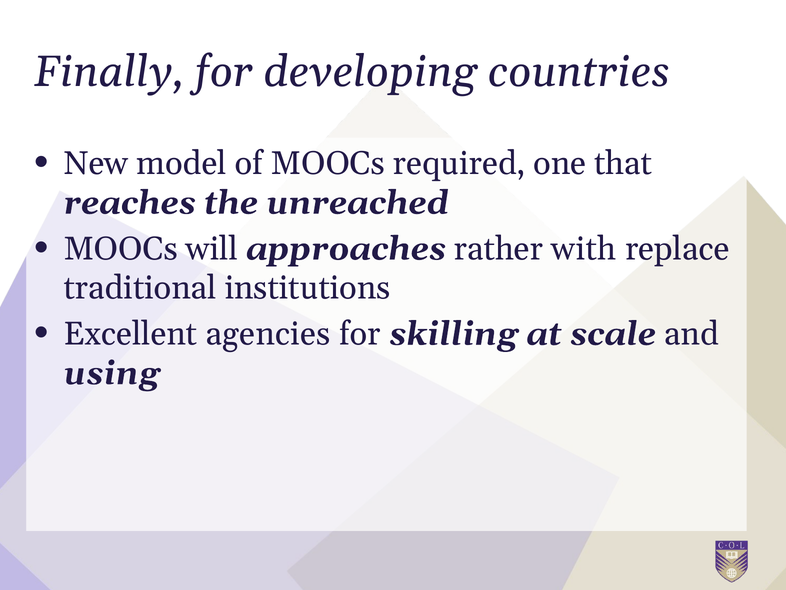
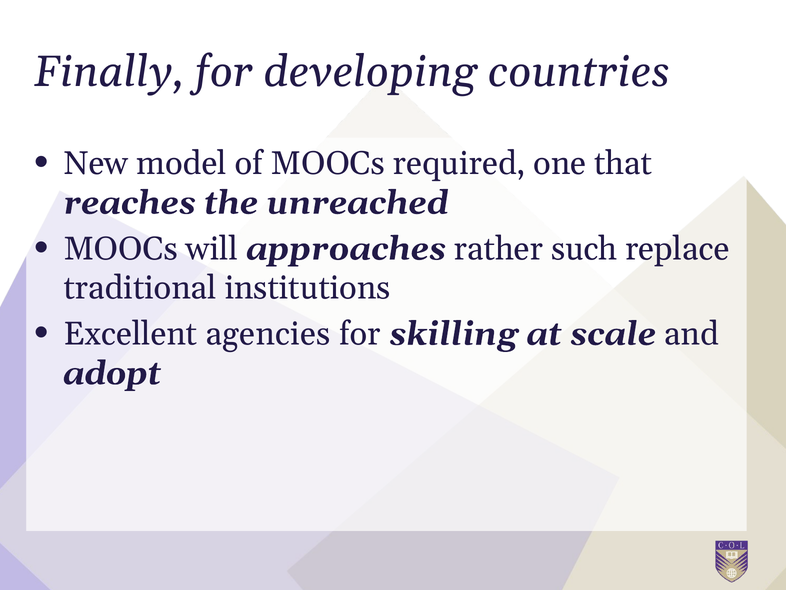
with: with -> such (584, 249)
using: using -> adopt (112, 373)
